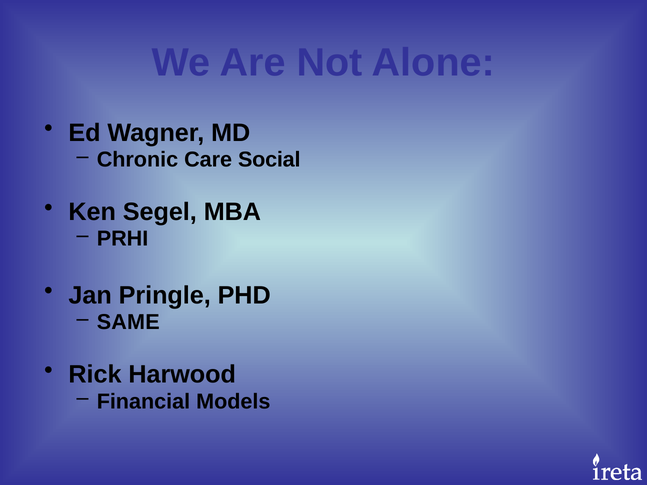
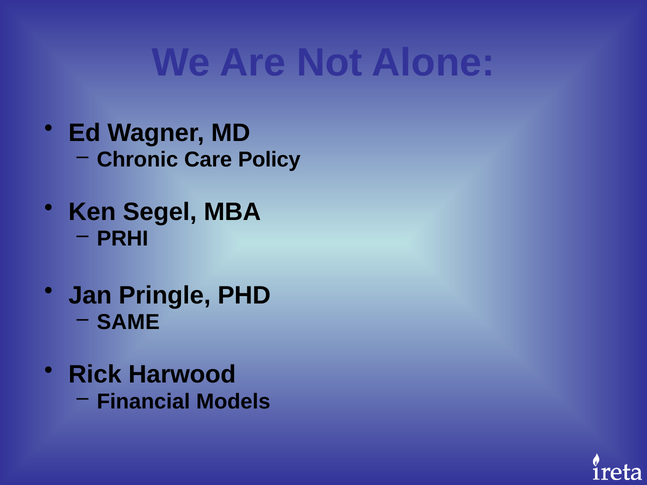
Social: Social -> Policy (269, 160)
